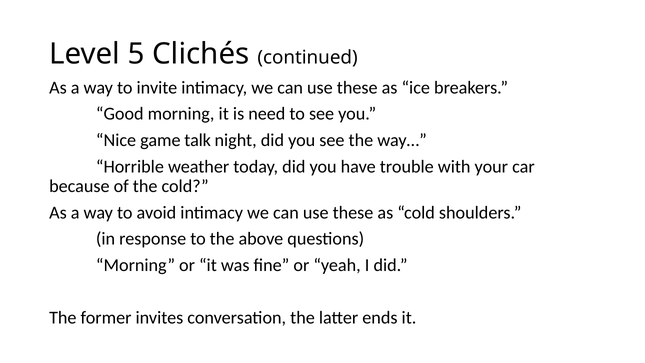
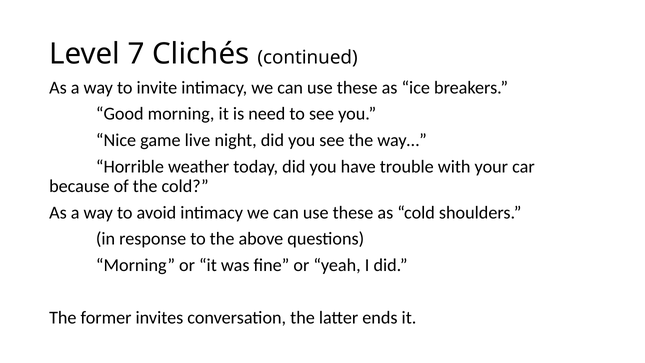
5: 5 -> 7 (136, 54)
talk: talk -> live (198, 140)
